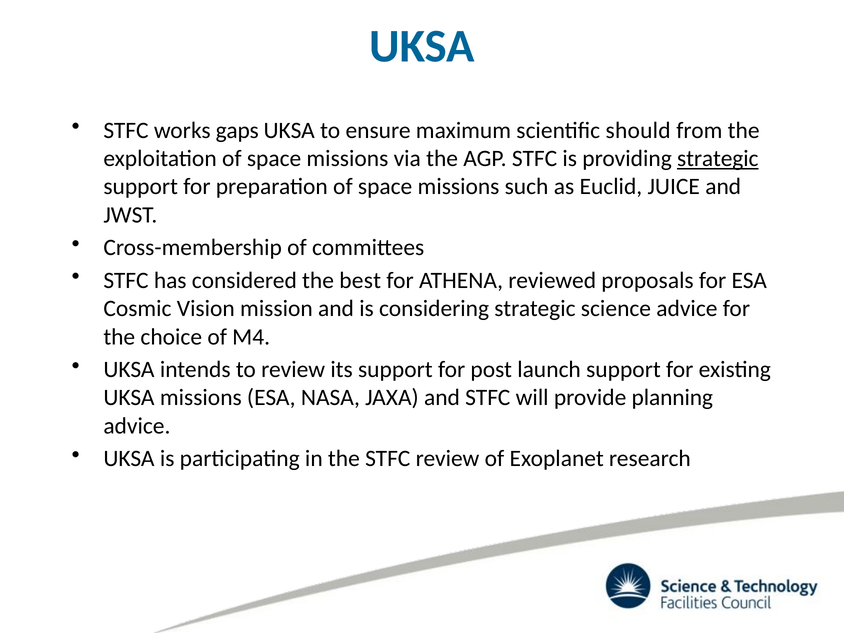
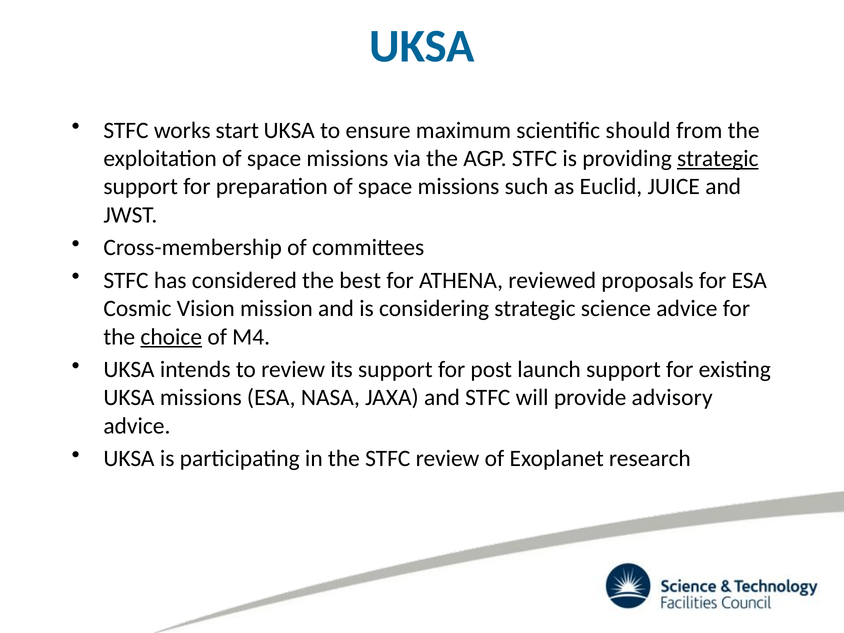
gaps: gaps -> start (237, 130)
choice underline: none -> present (171, 337)
planning: planning -> advisory (672, 398)
